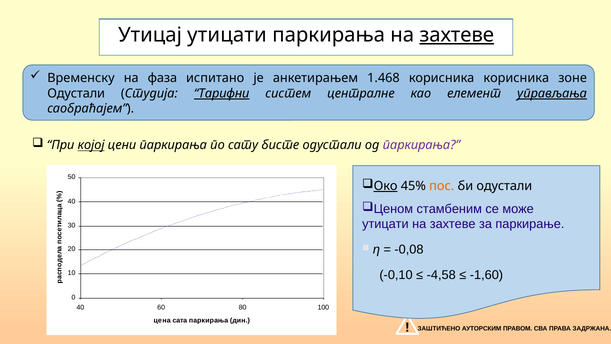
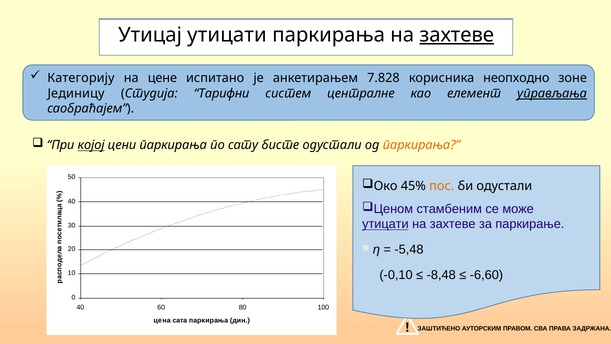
Временску: Временску -> Категорију (81, 78)
фаза: фаза -> цене (162, 78)
1.468: 1.468 -> 7.828 (383, 78)
корисника корисника: корисника -> неопходно (516, 78)
Одустали: Одустали -> Јединицу (76, 93)
Тарифни underline: present -> none (222, 93)
паркирања colour: purple -> orange (421, 145)
Око underline: present -> none (386, 186)
утицати underline: none -> present (385, 224)
-0,08: -0,08 -> -5,48 (409, 250)
-4,58: -4,58 -> -8,48 (441, 275)
-1,60: -1,60 -> -6,60 (486, 275)
